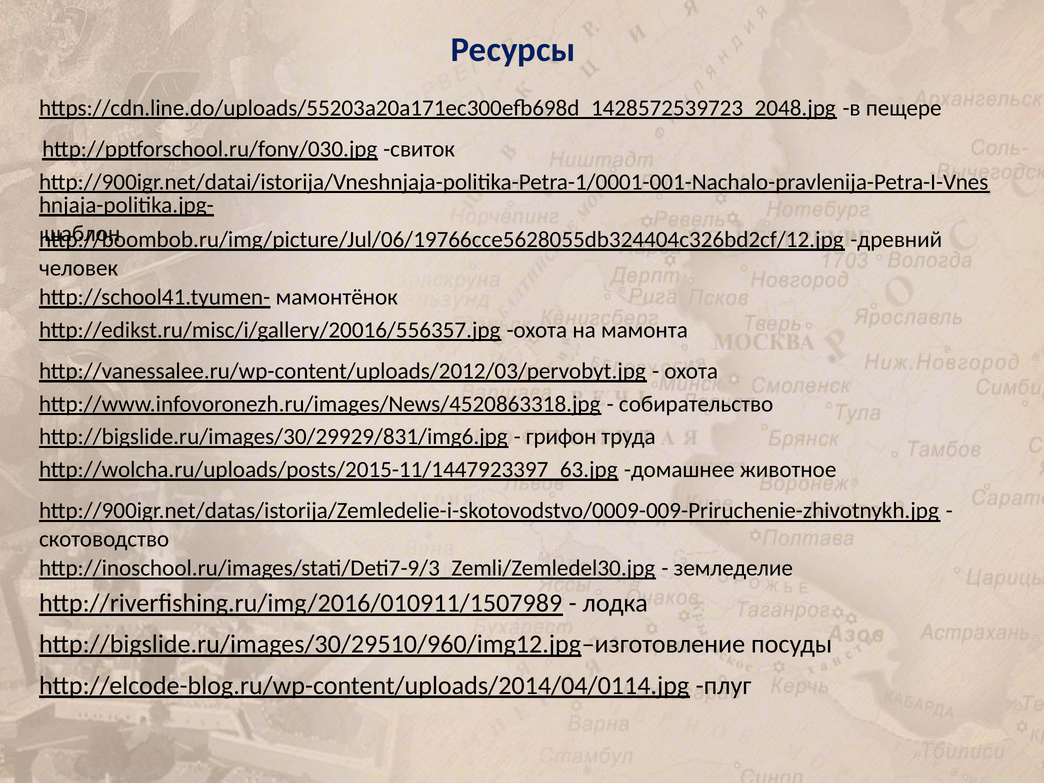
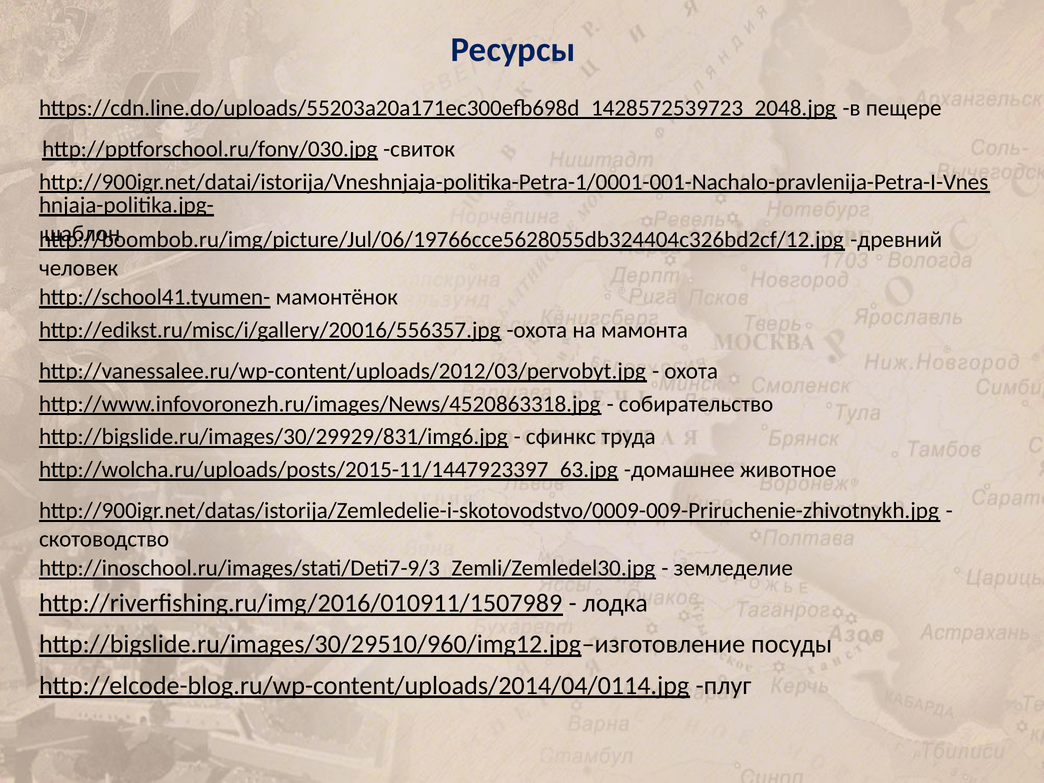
грифон: грифон -> сфинкс (561, 437)
